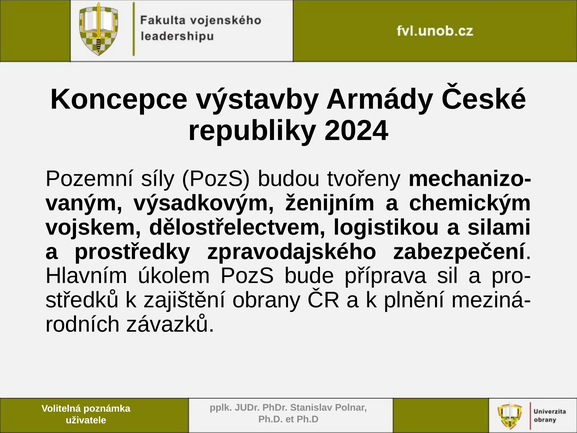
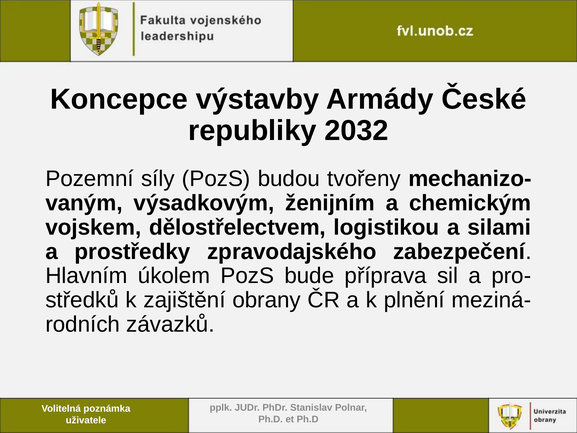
2024: 2024 -> 2032 (356, 131)
